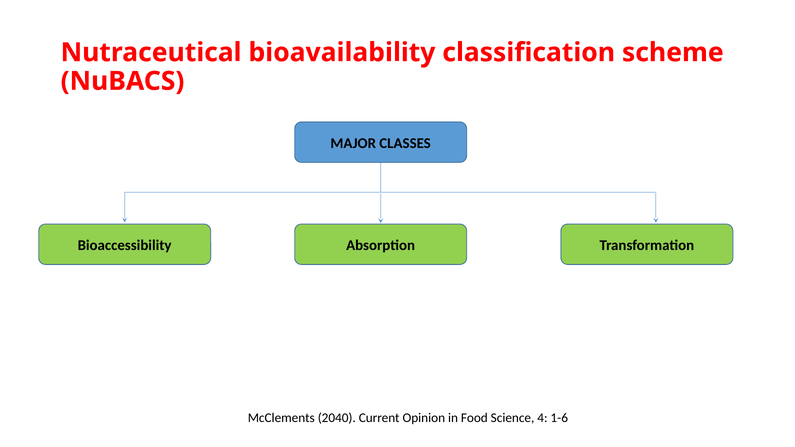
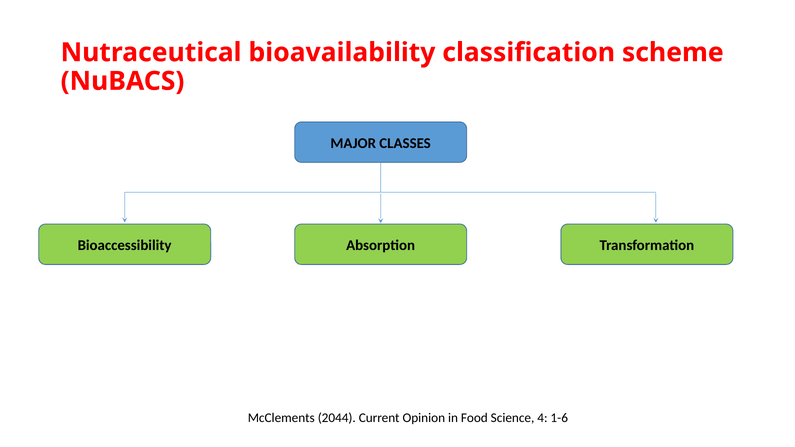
2040: 2040 -> 2044 (337, 418)
